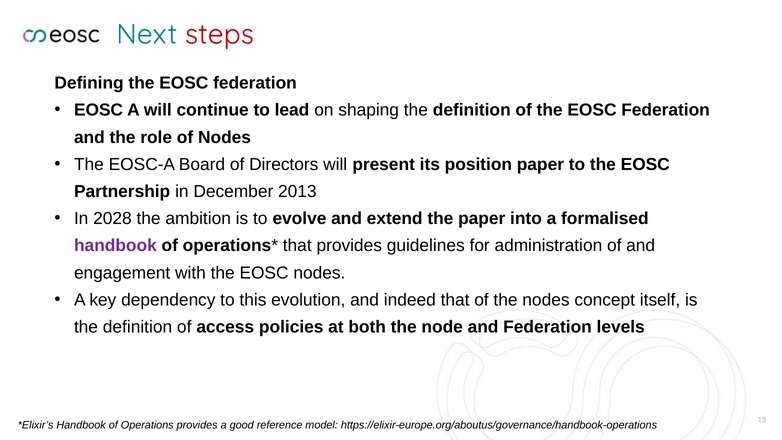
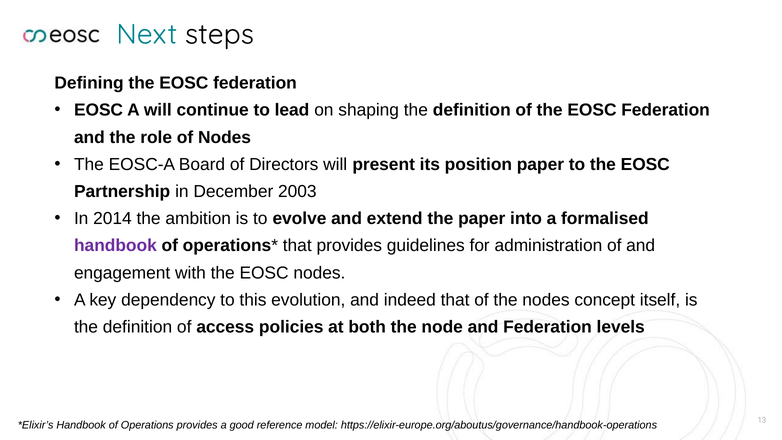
steps colour: red -> black (219, 34)
2013: 2013 -> 2003 (297, 191)
2028: 2028 -> 2014 (112, 219)
